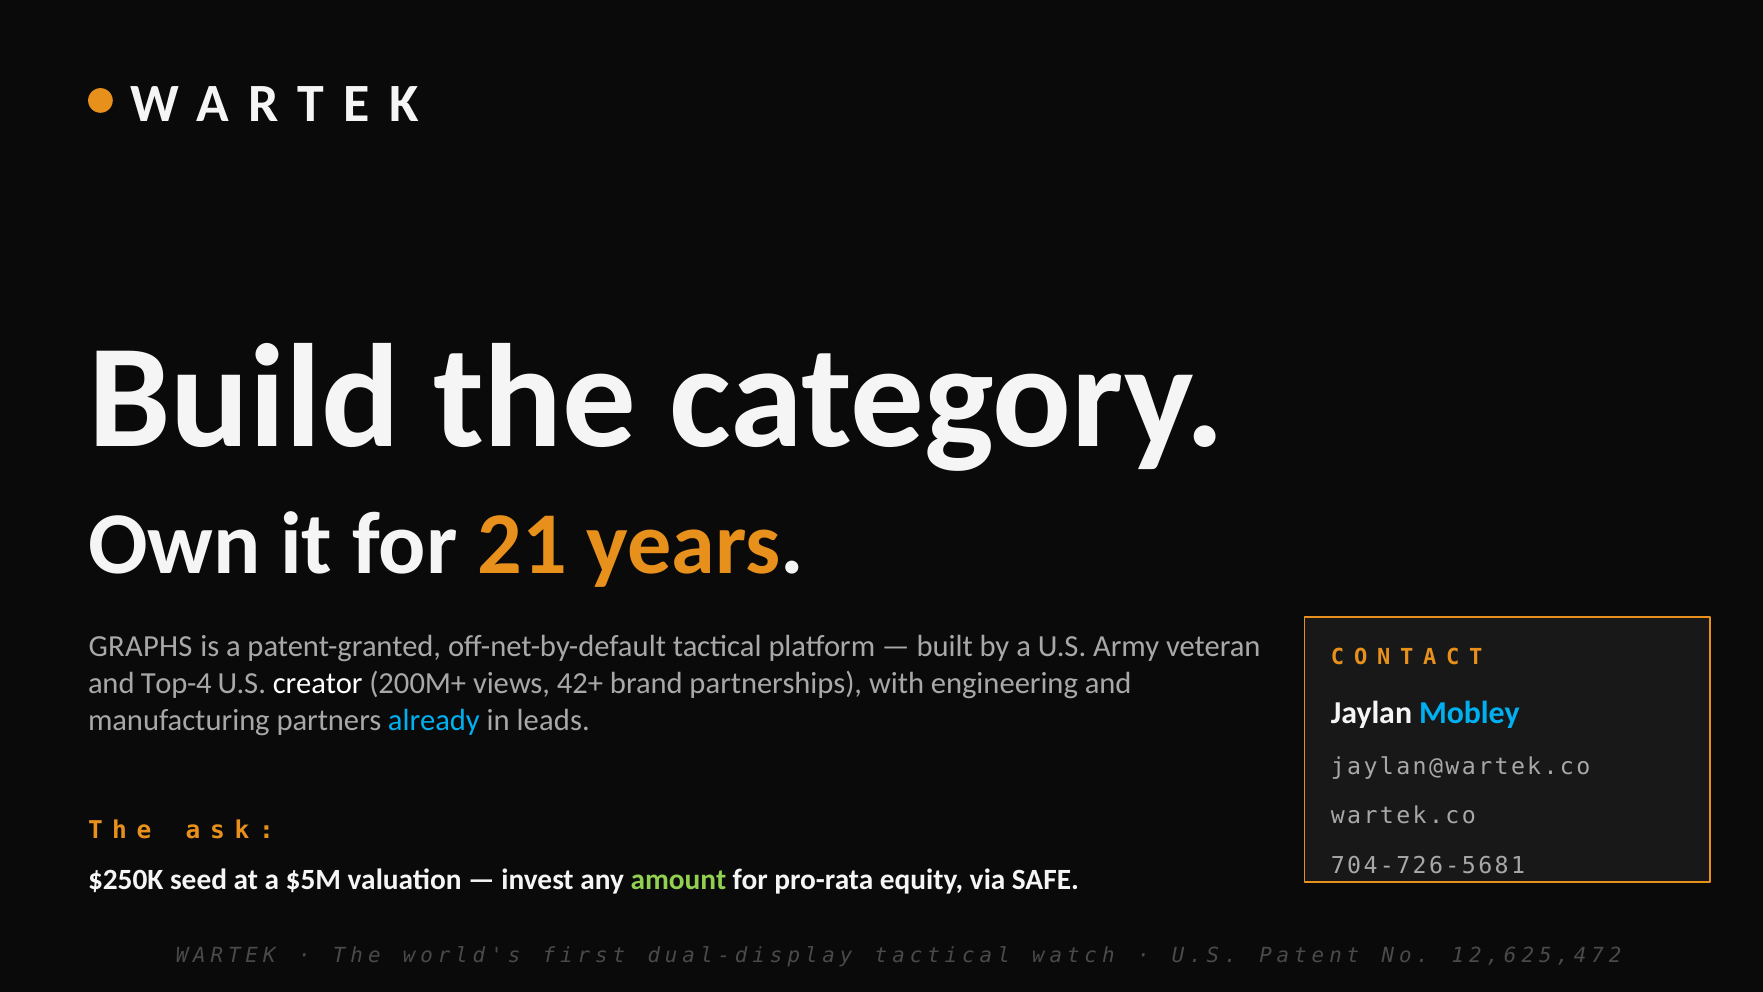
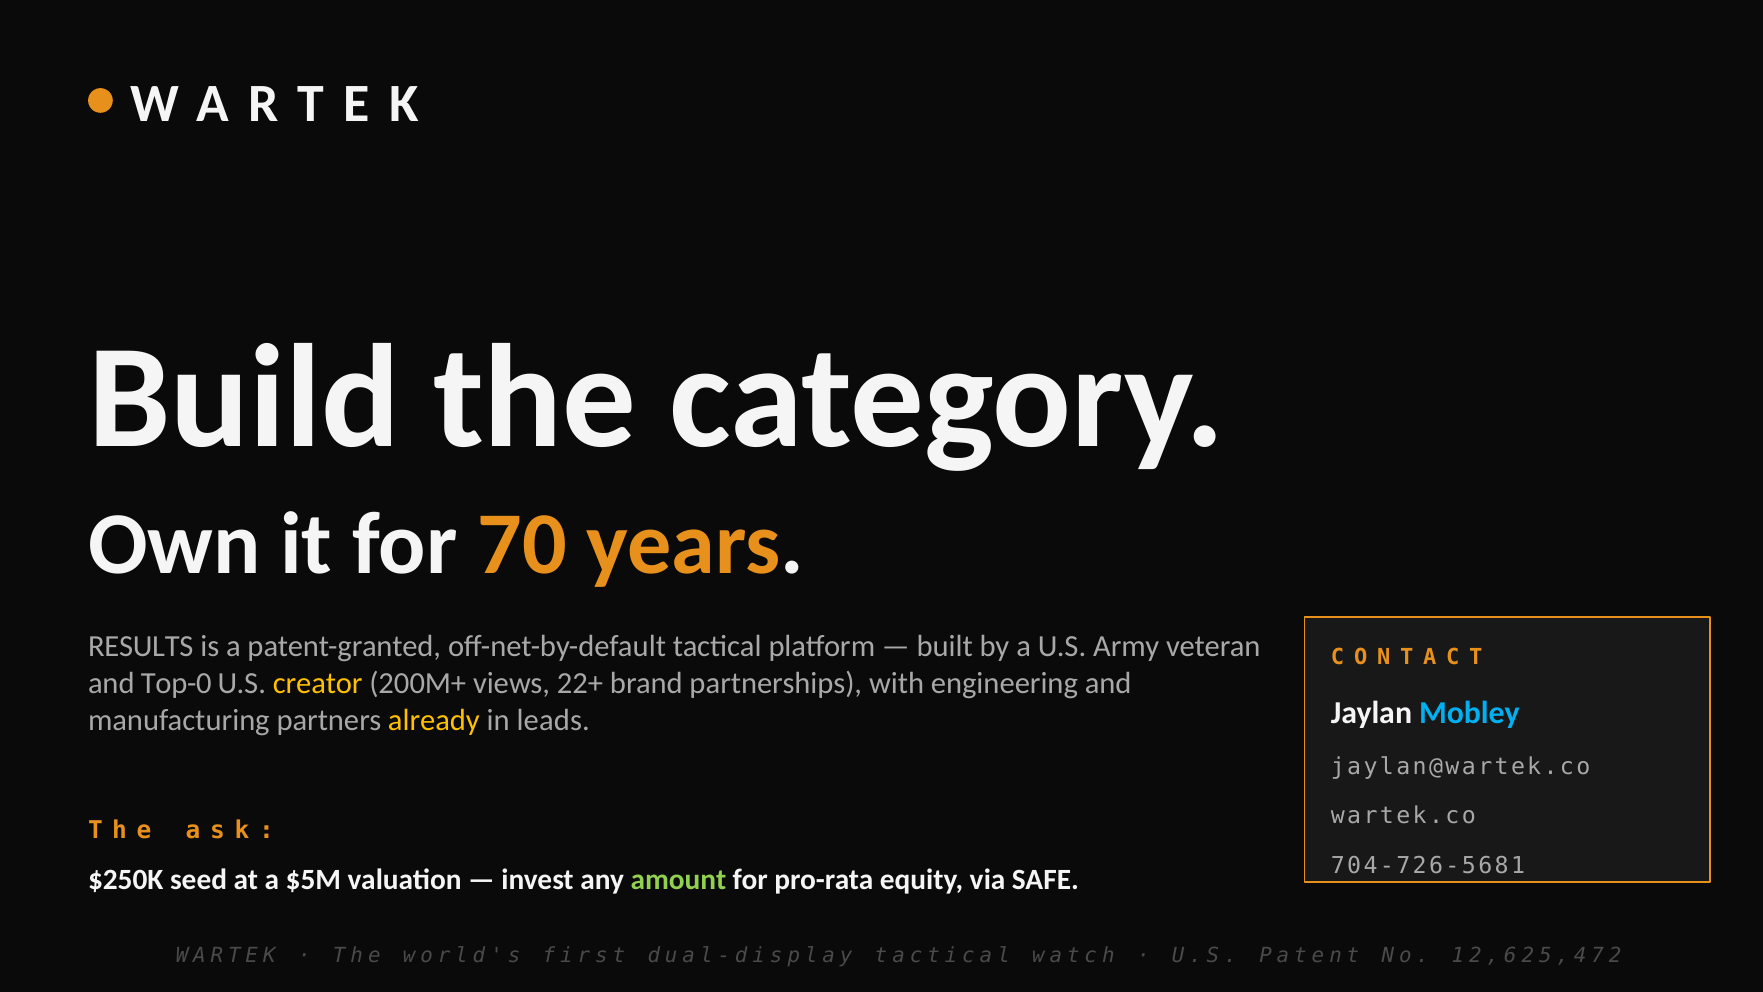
21: 21 -> 70 (522, 544)
GRAPHS: GRAPHS -> RESULTS (141, 646)
Top-4: Top-4 -> Top-0 (176, 683)
creator colour: white -> yellow (318, 683)
42+: 42+ -> 22+ (580, 683)
already colour: light blue -> yellow (434, 720)
